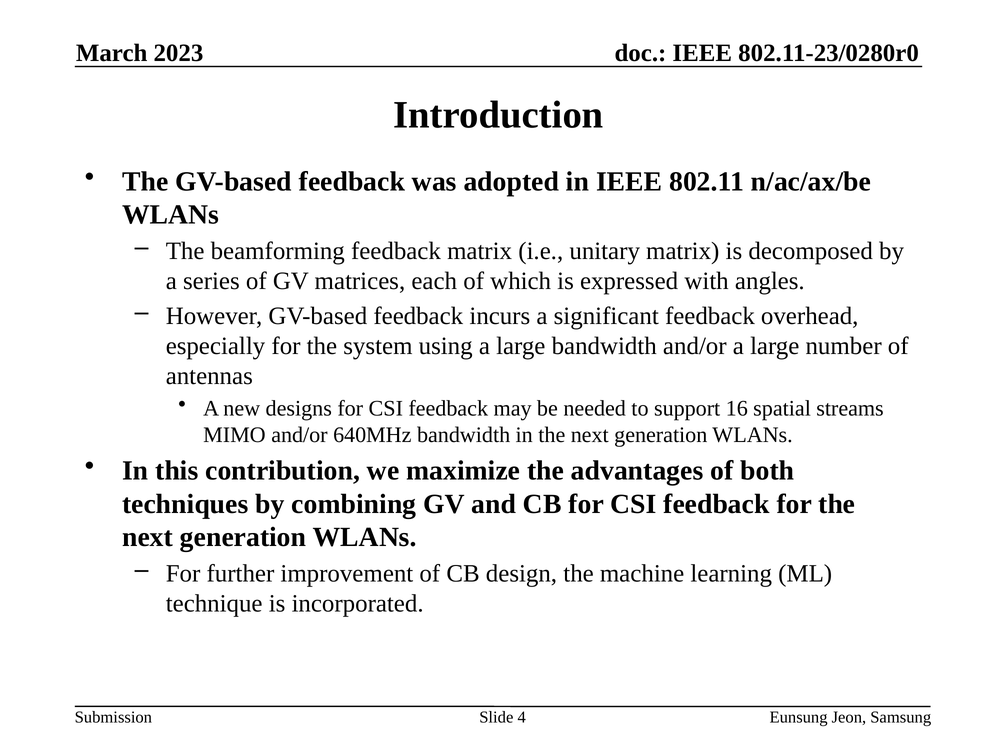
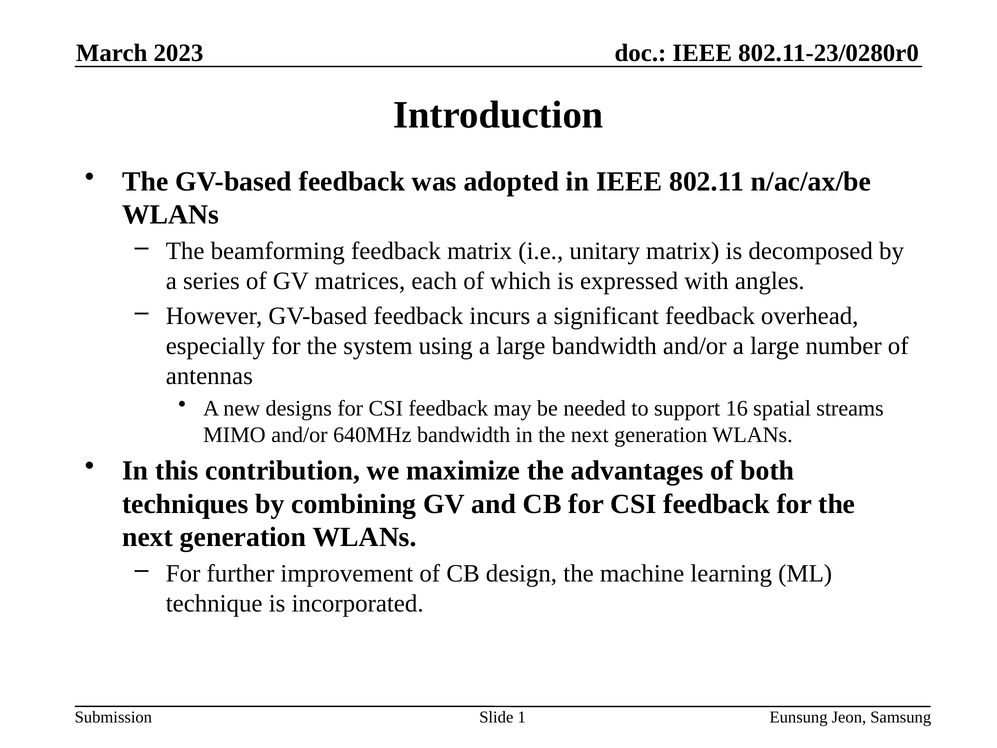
4: 4 -> 1 (522, 717)
